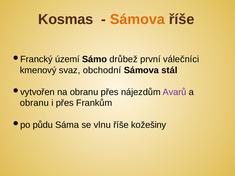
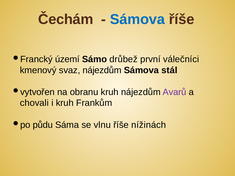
Kosmas: Kosmas -> Čechám (66, 19)
Sámova colour: orange -> blue (137, 19)
svaz obchodní: obchodní -> nájezdům (102, 70)
obranu přes: přes -> kruh (110, 92)
obranu: obranu -> chovali (34, 103)
i přes: přes -> kruh (65, 103)
kožešiny: kožešiny -> nížinách (149, 125)
